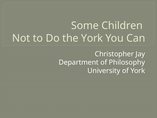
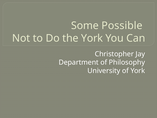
Children: Children -> Possible (122, 26)
